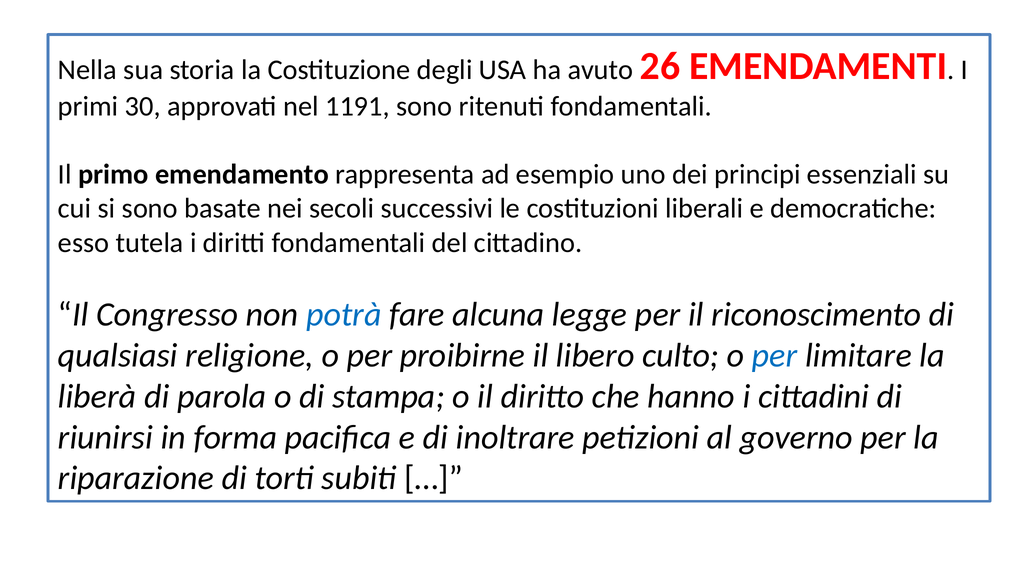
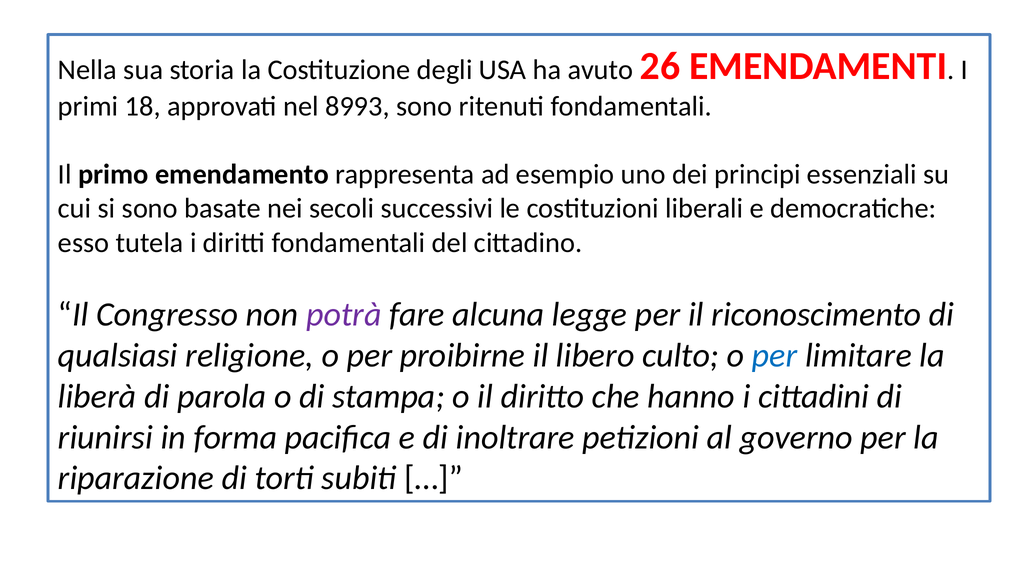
30: 30 -> 18 (143, 106)
1191: 1191 -> 8993 (357, 106)
potrà colour: blue -> purple (344, 315)
